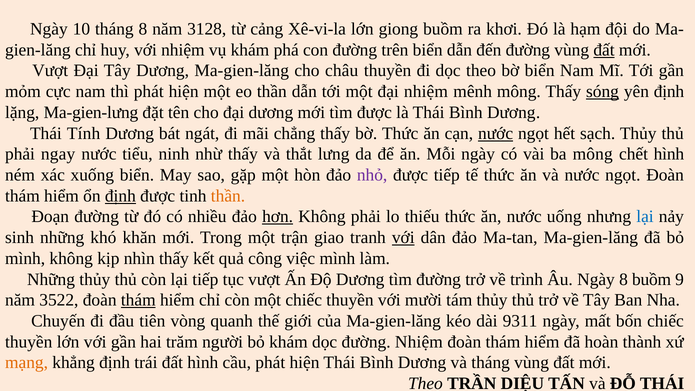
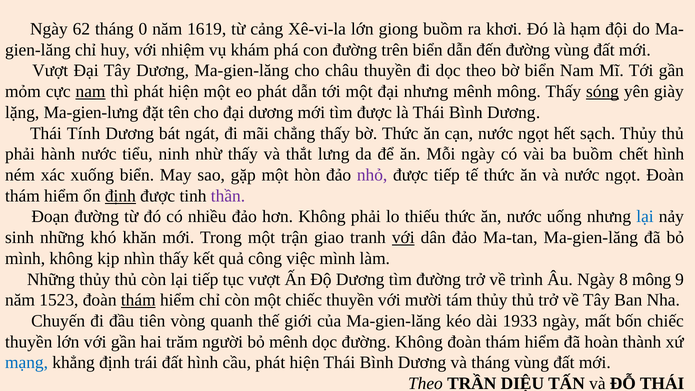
10: 10 -> 62 (81, 29)
tháng 8: 8 -> 0 (143, 29)
3128: 3128 -> 1619 (207, 29)
đất underline: present -> none (604, 50)
nam underline: none -> present (91, 92)
eo thần: thần -> phát (272, 92)
đại nhiệm: nhiệm -> nhưng (426, 92)
yên định: định -> giày (669, 92)
nước underline: present -> none (496, 133)
ngay: ngay -> hành (58, 154)
ba mông: mông -> buồm (593, 154)
thần colour: orange -> purple (228, 196)
hơn underline: present -> none (278, 217)
8 buồm: buồm -> mông (652, 279)
3522: 3522 -> 1523 (59, 300)
9311: 9311 -> 1933 (520, 321)
bỏ khám: khám -> mênh (288, 342)
đường Nhiệm: Nhiệm -> Không (419, 342)
mạng colour: orange -> blue (27, 363)
